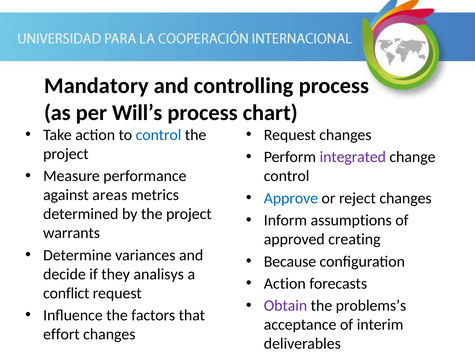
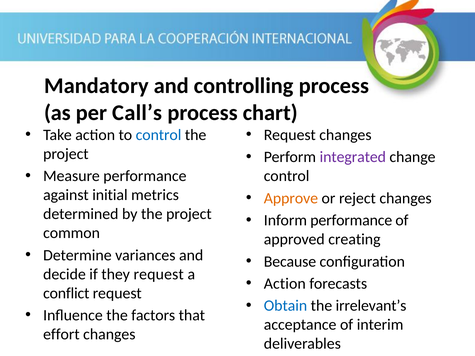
Will’s: Will’s -> Call’s (137, 113)
areas: areas -> initial (110, 195)
Approve colour: blue -> orange (291, 198)
Inform assumptions: assumptions -> performance (351, 220)
warrants: warrants -> common (72, 233)
they analisys: analisys -> request (159, 274)
Obtain colour: purple -> blue (285, 306)
problems’s: problems’s -> irrelevant’s (371, 306)
